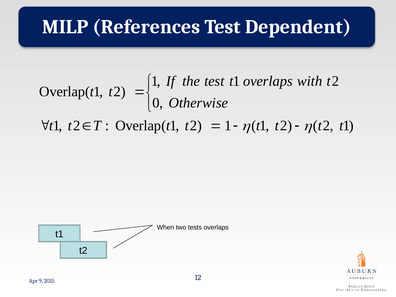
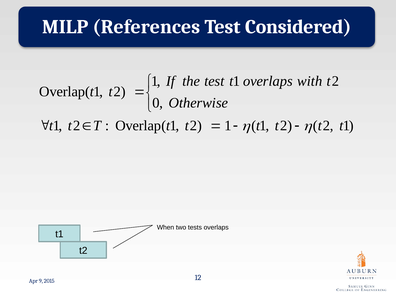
Dependent: Dependent -> Considered (298, 27)
